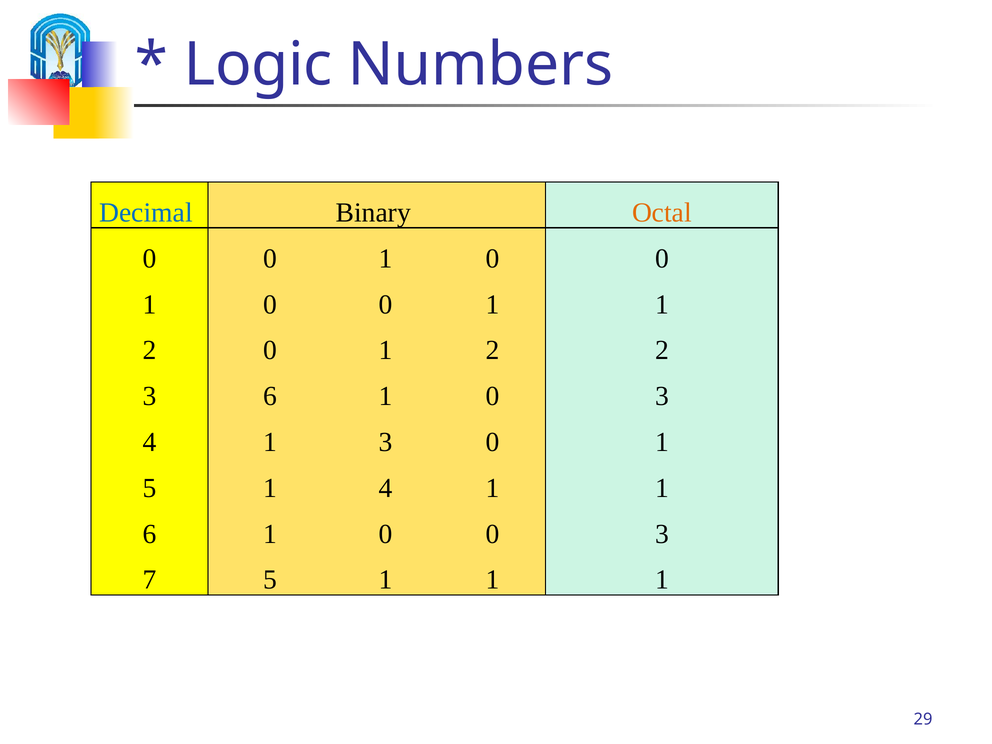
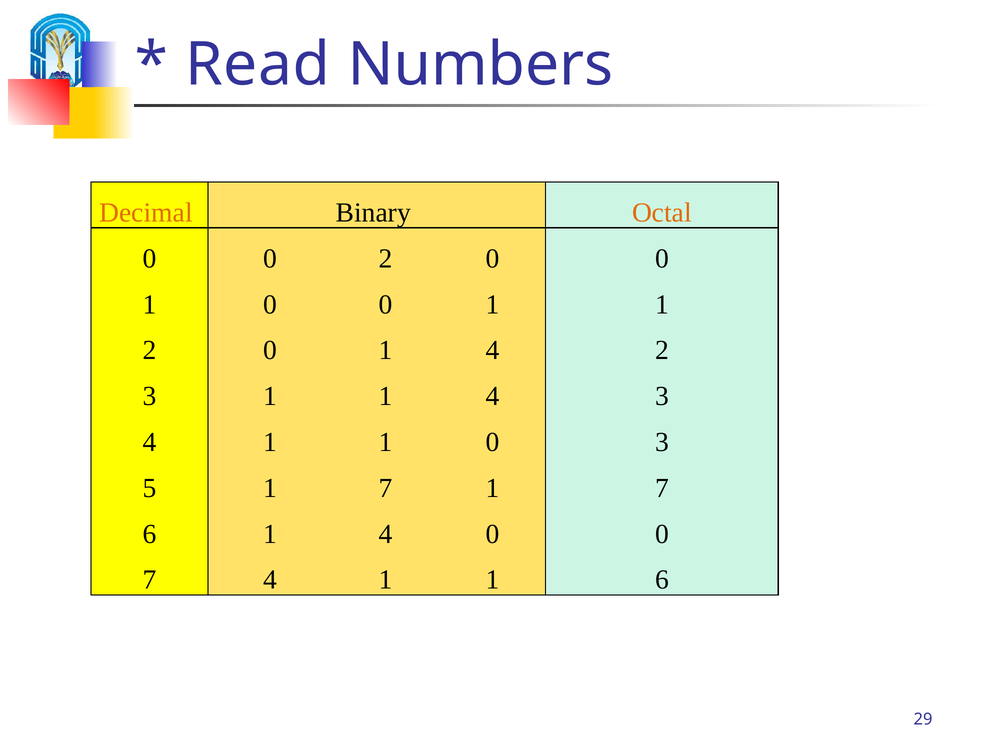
Logic: Logic -> Read (258, 65)
Decimal colour: blue -> orange (146, 213)
1: 1 -> 2 (386, 259)
0 1 2: 2 -> 4 (493, 350)
3 6: 6 -> 1 (270, 396)
0: 0 -> 4 (493, 396)
3: 3 -> 1 (386, 442)
1: 1 -> 3 (662, 442)
5 1 4: 4 -> 7 (386, 488)
1: 1 -> 7 (662, 488)
0: 0 -> 4 (386, 534)
3: 3 -> 0 (662, 534)
7 5: 5 -> 4 (270, 580)
1 1 1: 1 -> 6 (662, 580)
